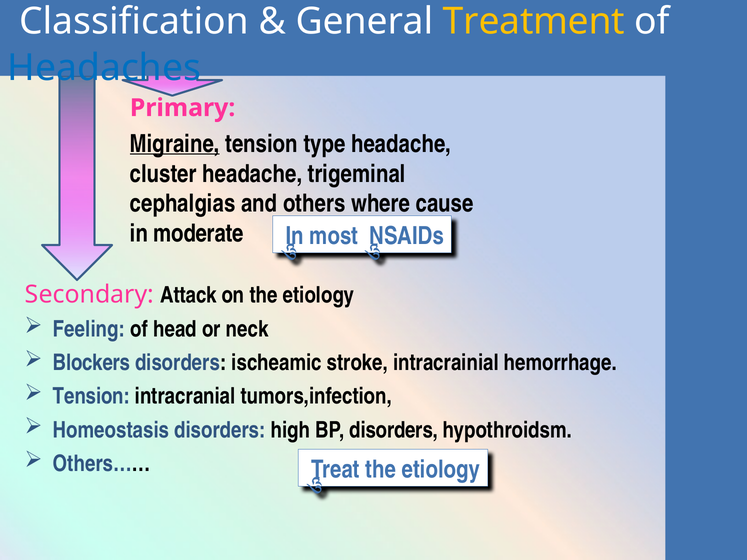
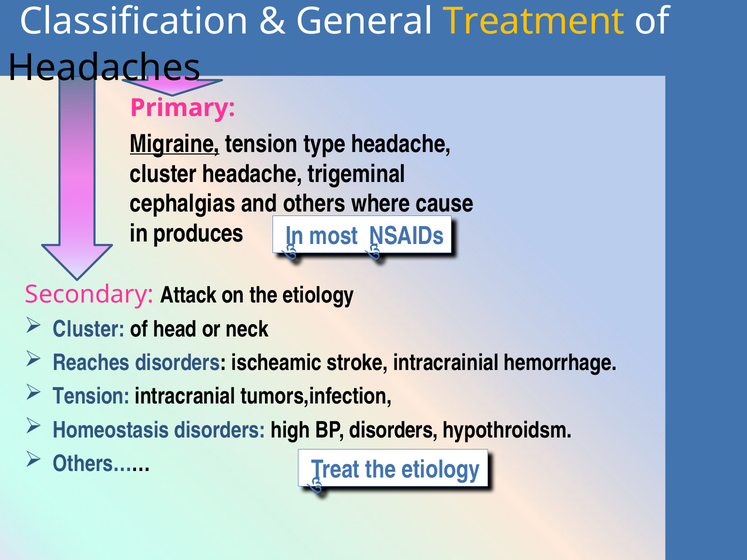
Headaches colour: blue -> black (104, 68)
moderate: moderate -> produces (198, 234)
Feeling: Feeling -> Cluster (89, 329)
Blockers: Blockers -> Reaches (91, 363)
